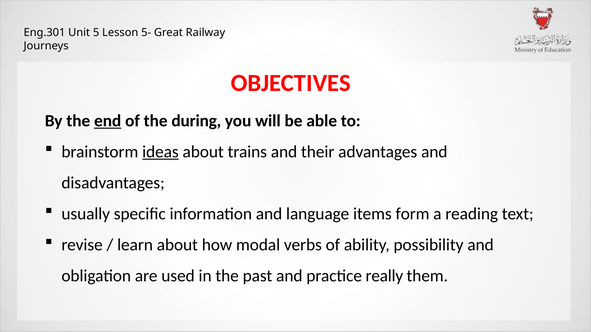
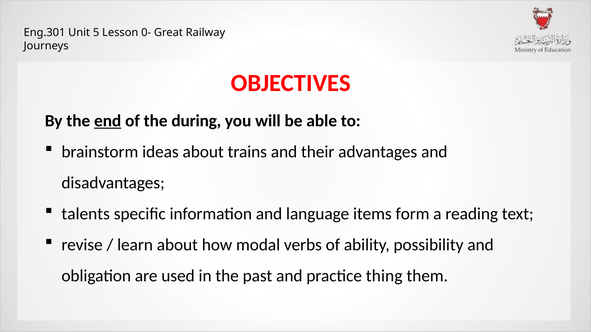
5-: 5- -> 0- (146, 33)
ideas underline: present -> none (160, 152)
usually: usually -> talents (86, 214)
really: really -> thing (384, 276)
